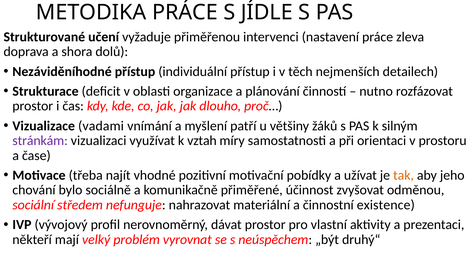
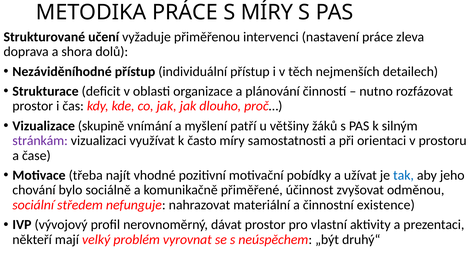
S JÍDLE: JÍDLE -> MÍRY (267, 12)
vadami: vadami -> skupině (101, 126)
vztah: vztah -> často (202, 141)
tak colour: orange -> blue (404, 176)
